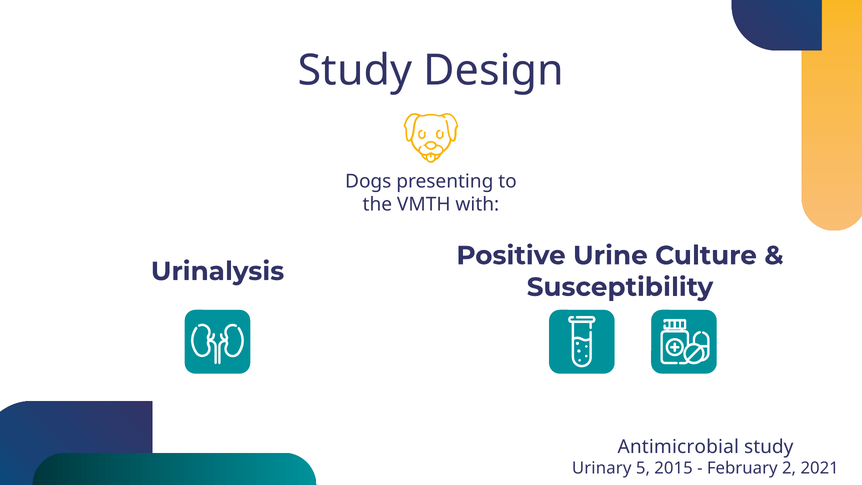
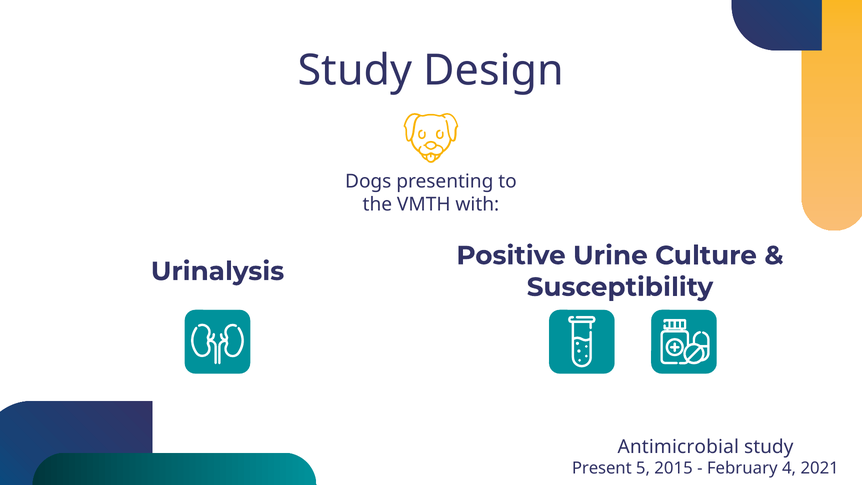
Urinary: Urinary -> Present (602, 468)
2: 2 -> 4 (789, 468)
